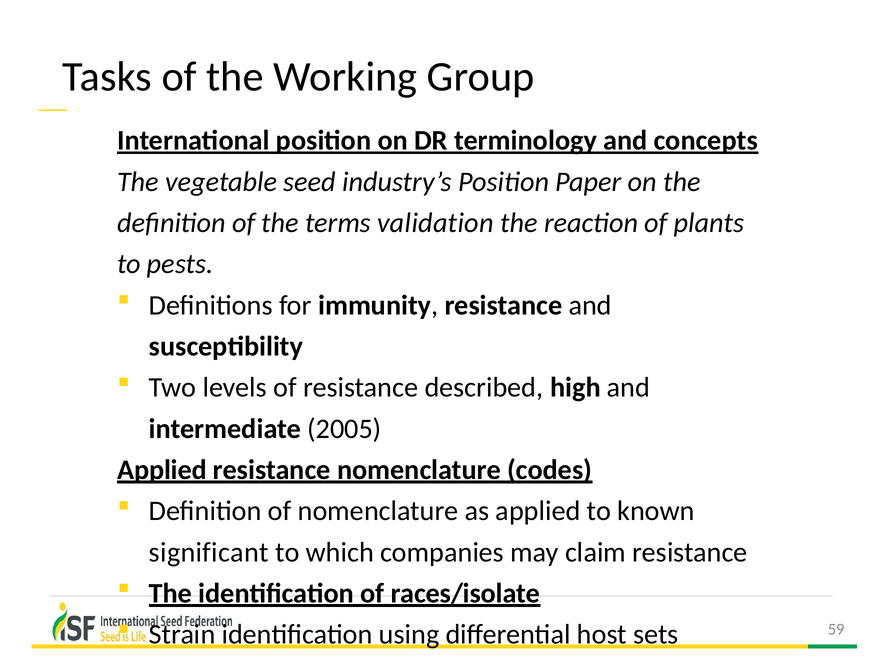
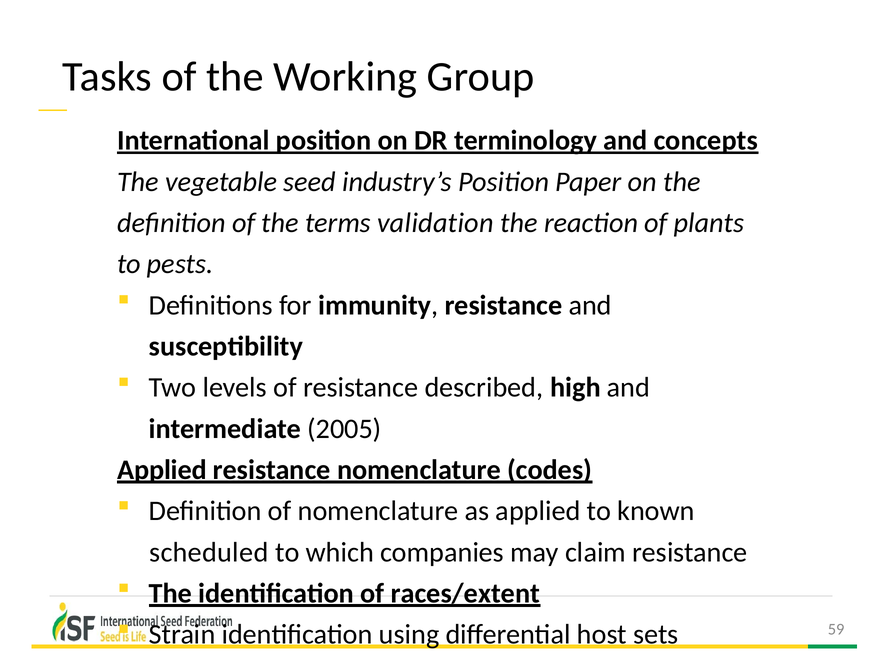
significant: significant -> scheduled (209, 552)
races/isolate: races/isolate -> races/extent (465, 593)
